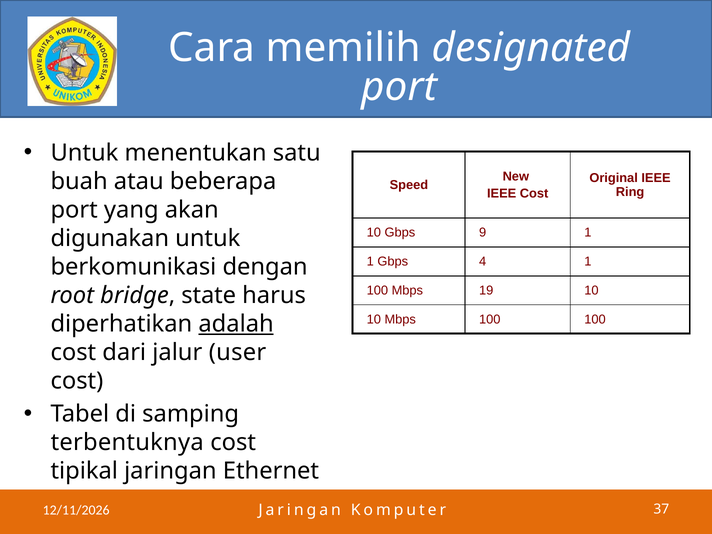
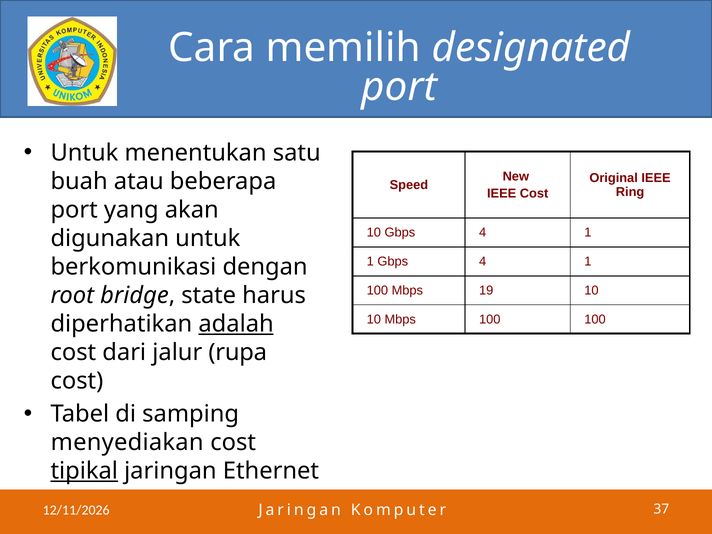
10 Gbps 9: 9 -> 4 (483, 233)
user: user -> rupa (238, 352)
terbentuknya: terbentuknya -> menyediakan (127, 442)
tipikal underline: none -> present (84, 471)
